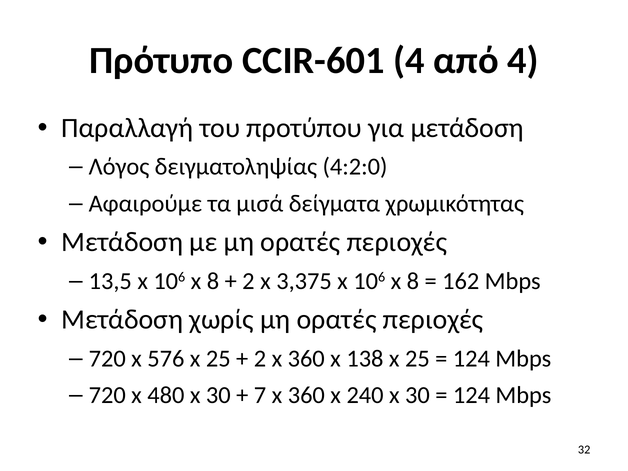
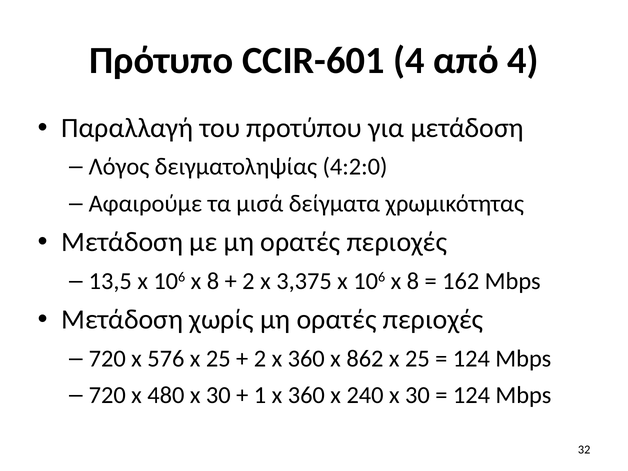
138: 138 -> 862 (365, 358)
7: 7 -> 1 (260, 395)
